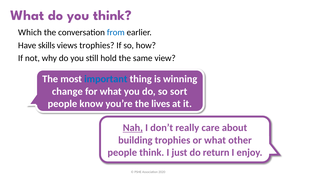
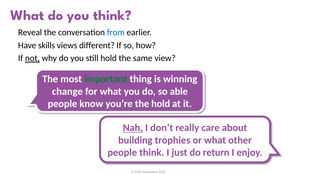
Which: Which -> Reveal (30, 32)
views trophies: trophies -> different (97, 45)
not underline: none -> present (32, 58)
important colour: blue -> green (106, 79)
sort: sort -> able (179, 91)
the lives: lives -> hold (161, 104)
